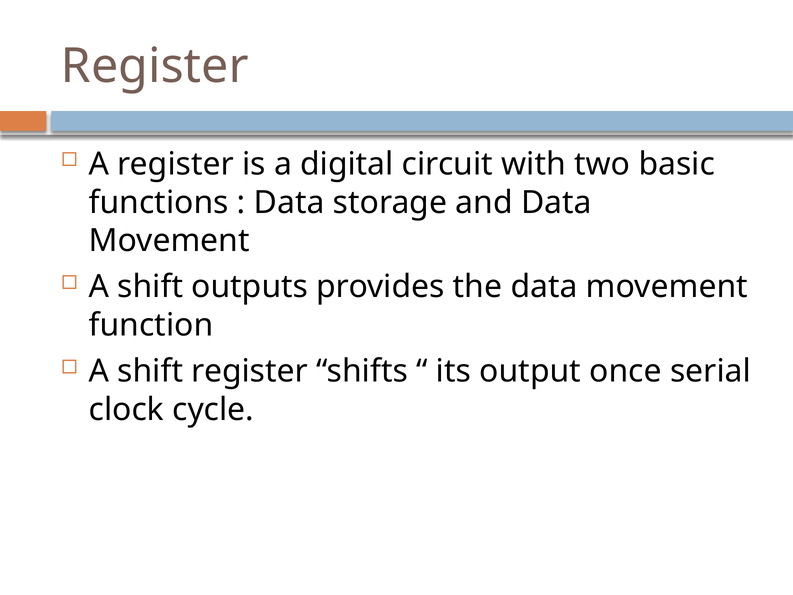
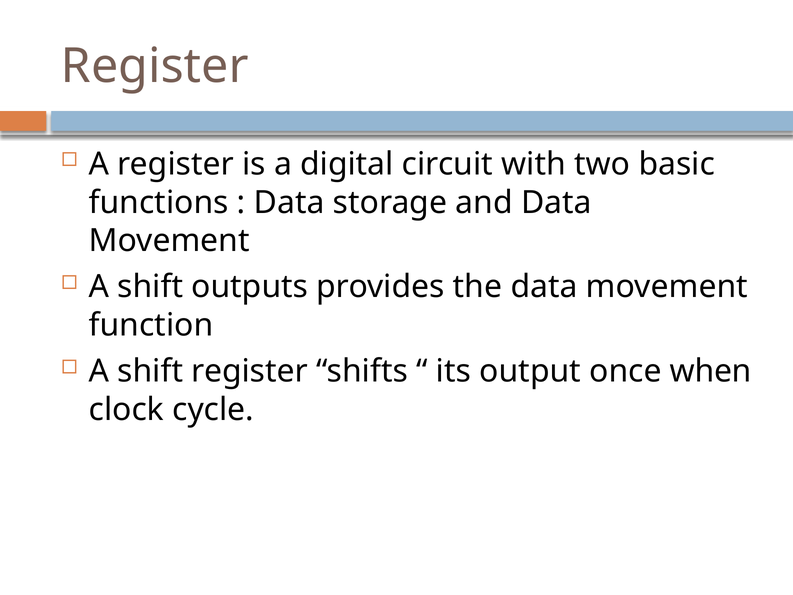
serial: serial -> when (711, 371)
